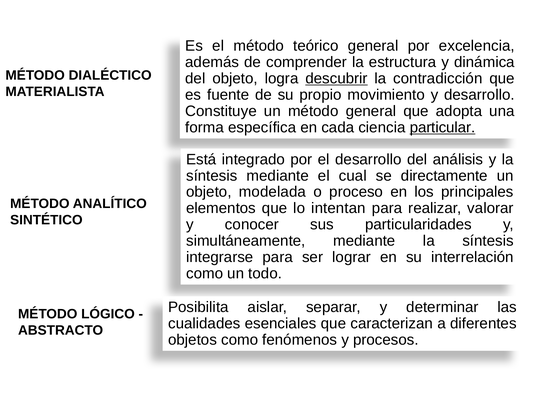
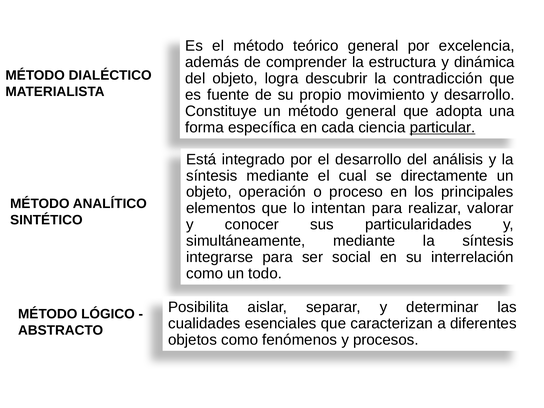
descubrir underline: present -> none (337, 79)
modelada: modelada -> operación (272, 192)
lograr: lograr -> social (352, 257)
